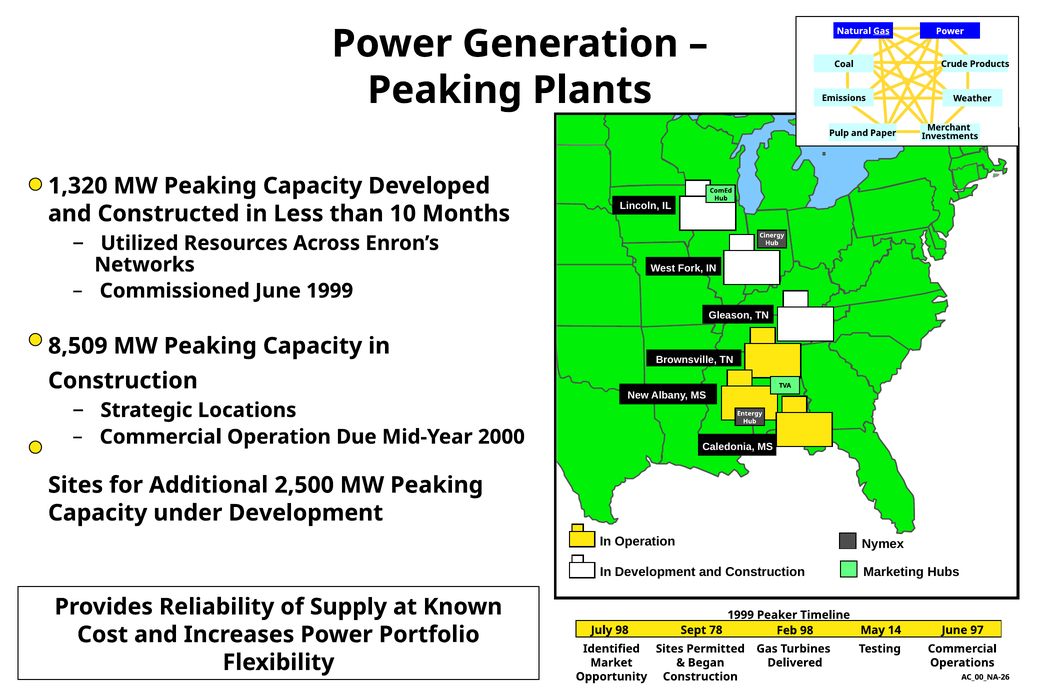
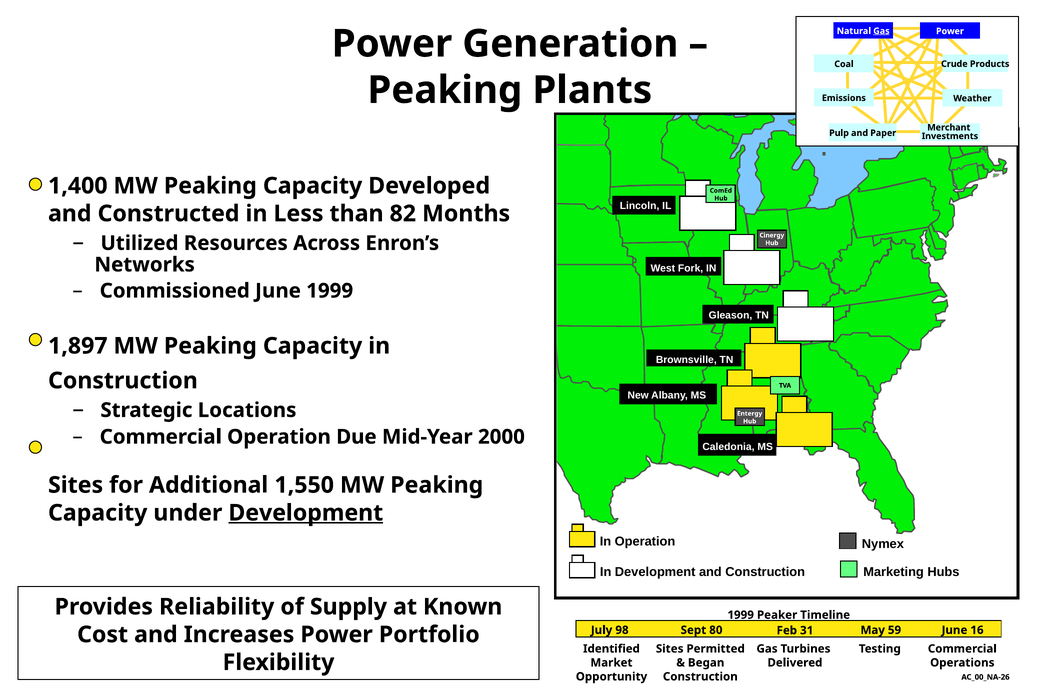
1,320: 1,320 -> 1,400 (78, 186)
10: 10 -> 82 (403, 214)
8,509: 8,509 -> 1,897 (78, 346)
2,500: 2,500 -> 1,550 (304, 485)
Development underline: none -> present (306, 513)
78: 78 -> 80 (716, 630)
Feb 98: 98 -> 31 (807, 631)
14: 14 -> 59 (894, 630)
97: 97 -> 16 (977, 630)
